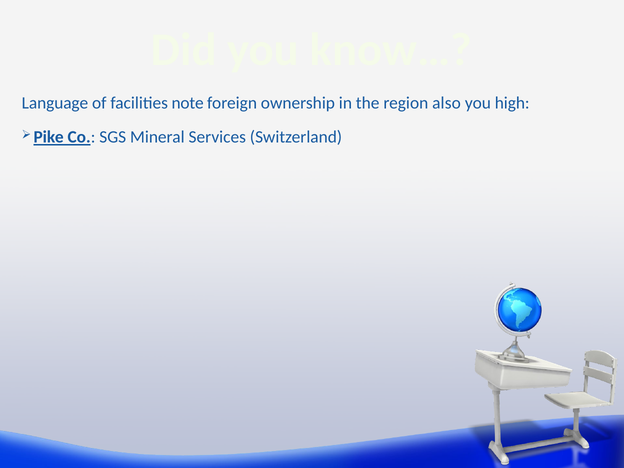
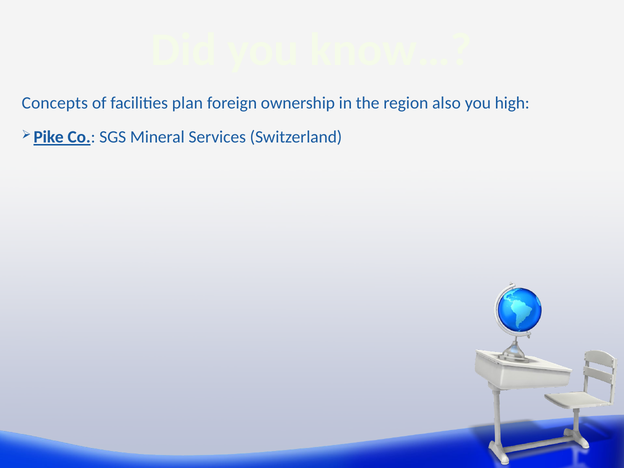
Language: Language -> Concepts (55, 103)
note: note -> plan (187, 103)
